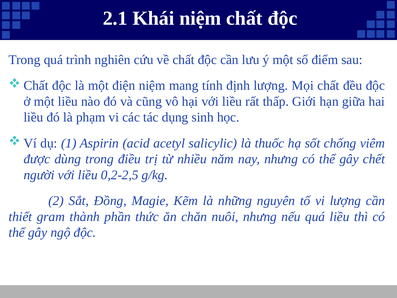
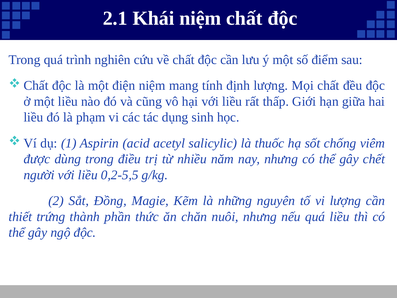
0,2-2,5: 0,2-2,5 -> 0,2-5,5 (120, 175)
gram: gram -> trứng (51, 216)
